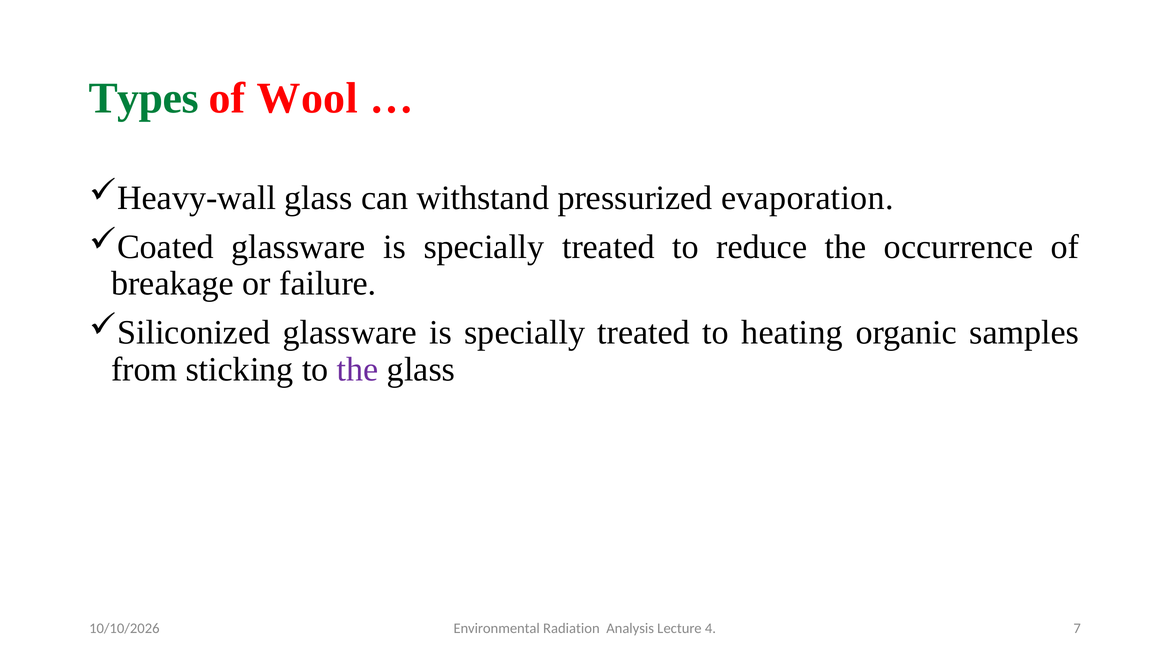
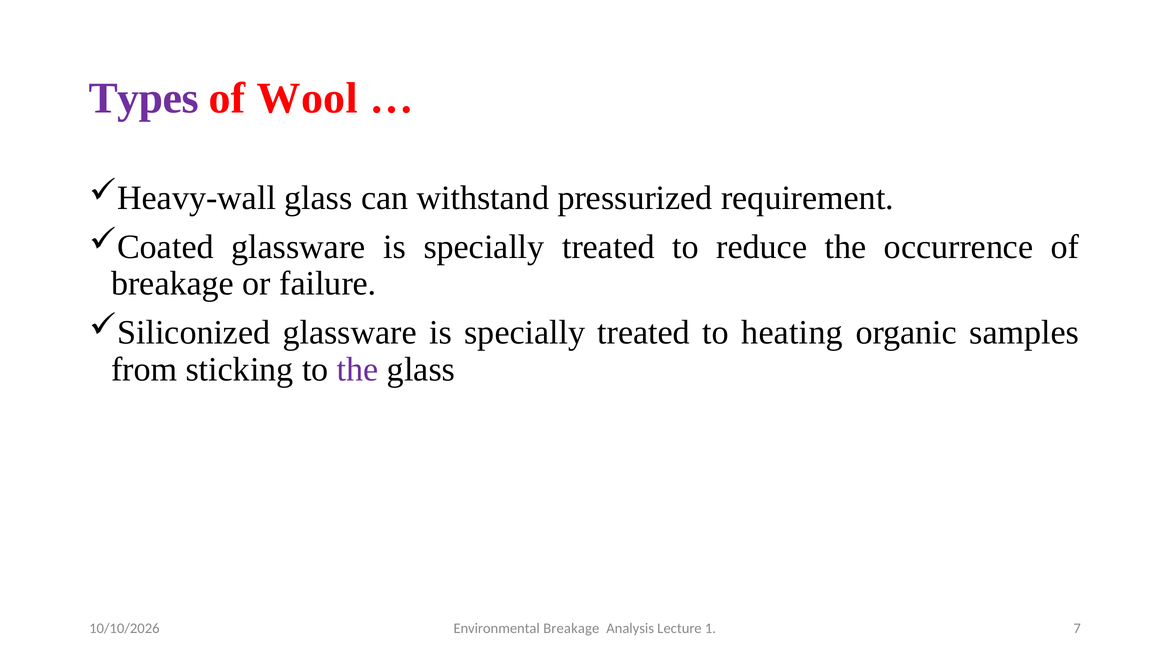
Types colour: green -> purple (144, 98)
evaporation: evaporation -> requirement (808, 198)
Environmental Radiation: Radiation -> Breakage (571, 628)
4: 4 -> 1 (710, 628)
